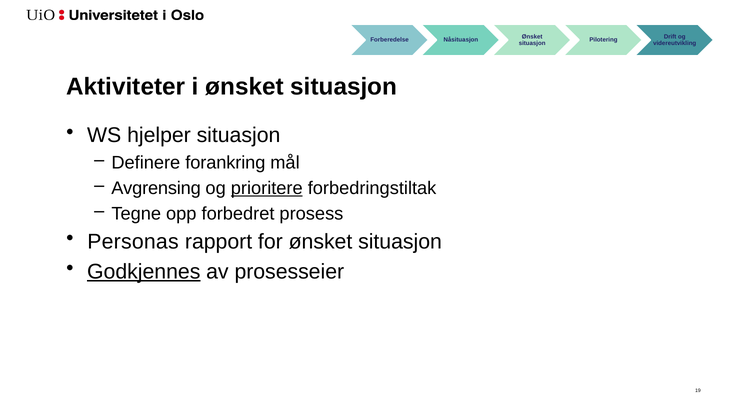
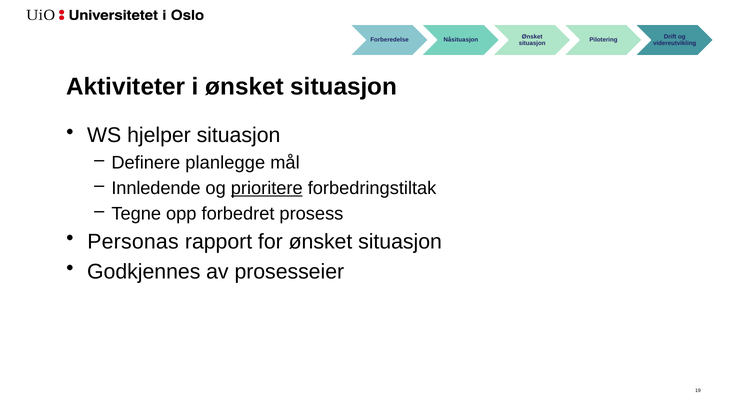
forankring: forankring -> planlegge (225, 163)
Avgrensing: Avgrensing -> Innledende (156, 188)
Godkjennes underline: present -> none (144, 272)
